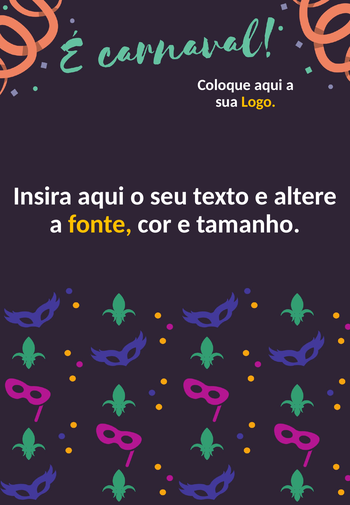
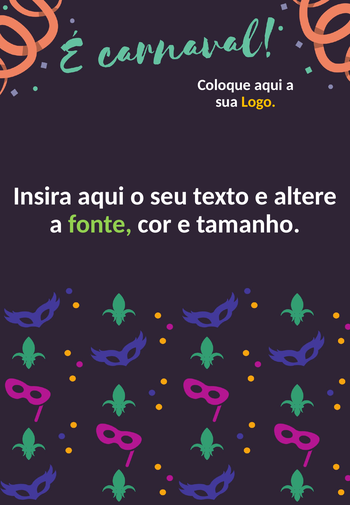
fonte colour: yellow -> light green (100, 224)
